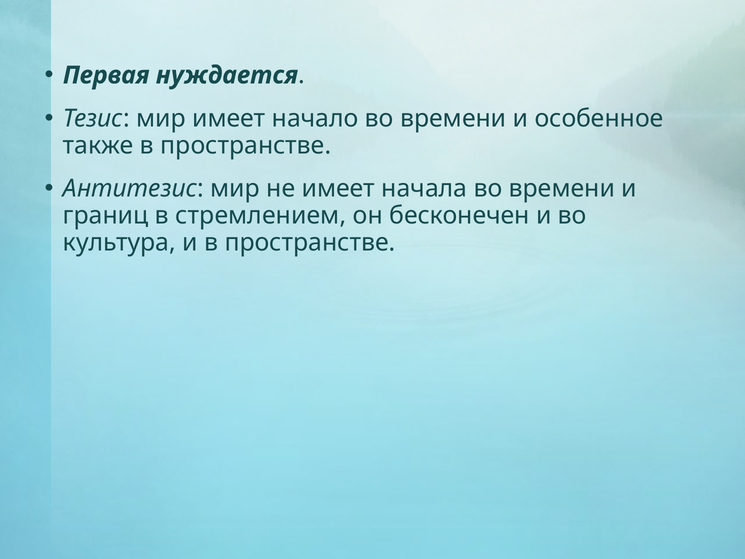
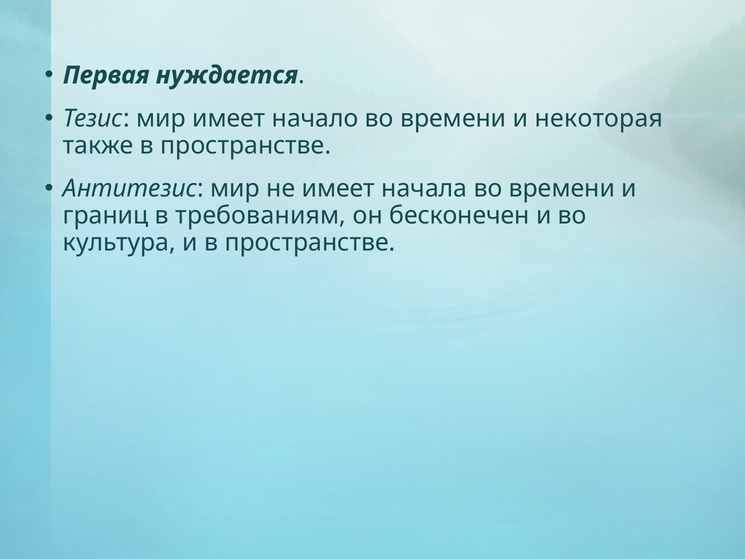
особенное: особенное -> некоторая (599, 119)
стремлением: стремлением -> требованиям (261, 216)
